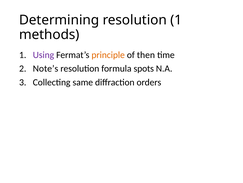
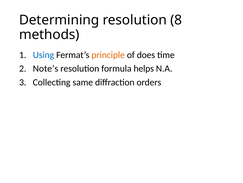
resolution 1: 1 -> 8 (176, 20)
Using colour: purple -> blue (43, 55)
then: then -> does (146, 55)
spots: spots -> helps (144, 68)
